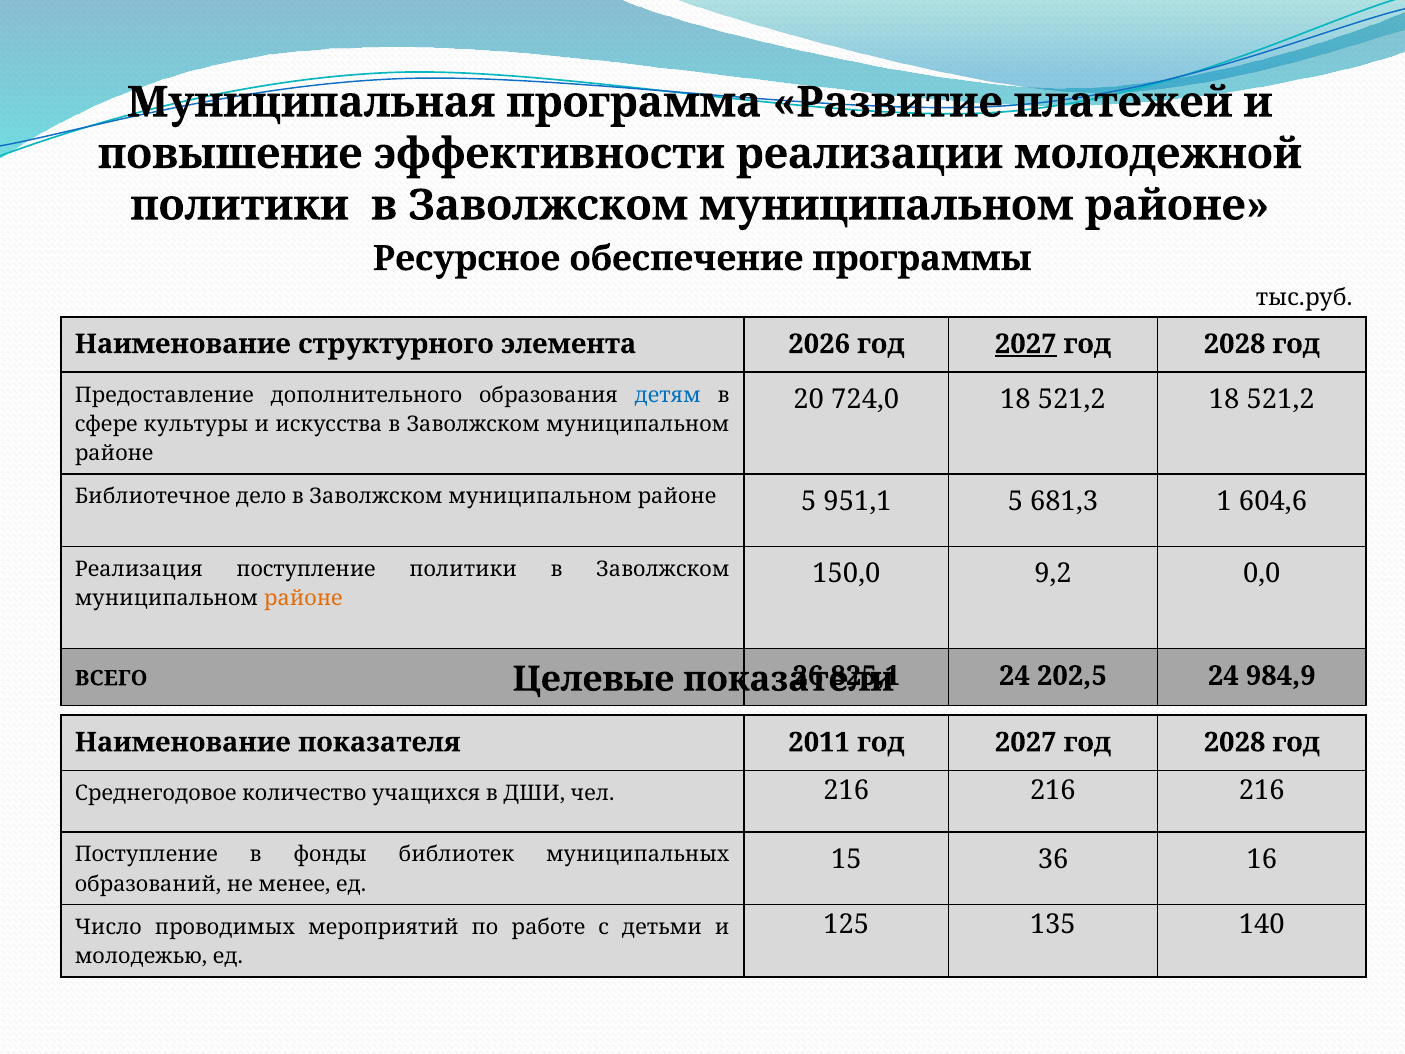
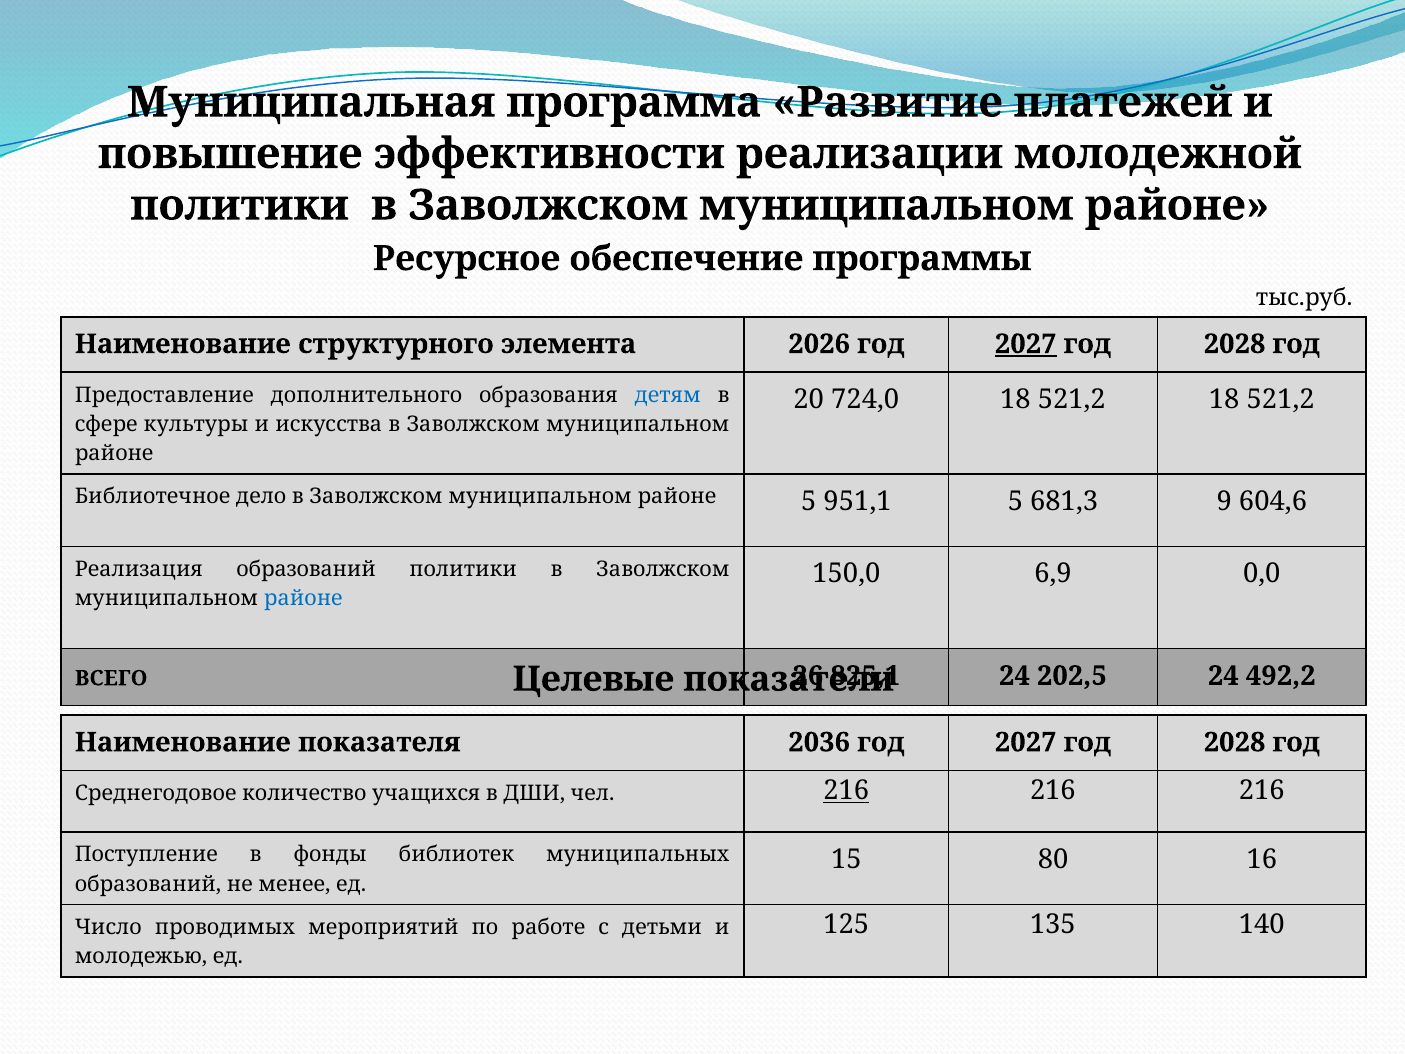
1: 1 -> 9 (1224, 501)
Реализация поступление: поступление -> образований (306, 569)
9,2: 9,2 -> 6,9 (1053, 574)
районе colour: orange -> blue (303, 599)
984,9: 984,9 -> 492,2 (1281, 676)
2011: 2011 -> 2036 (819, 742)
216 underline: none -> present (846, 791)
36: 36 -> 80 (1053, 859)
